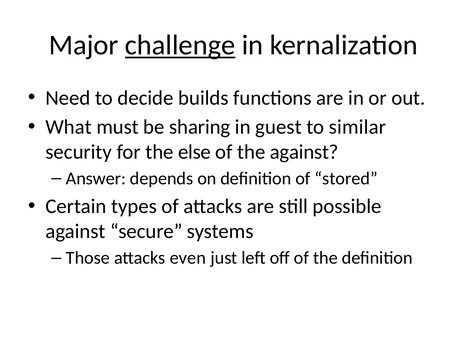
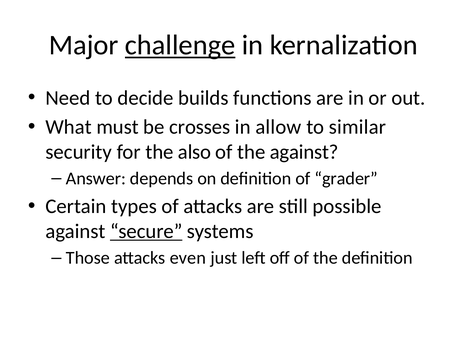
sharing: sharing -> crosses (200, 127)
guest: guest -> allow (278, 127)
else: else -> also (194, 152)
stored: stored -> grader (346, 179)
secure underline: none -> present (146, 231)
